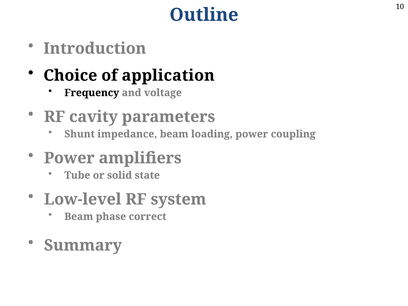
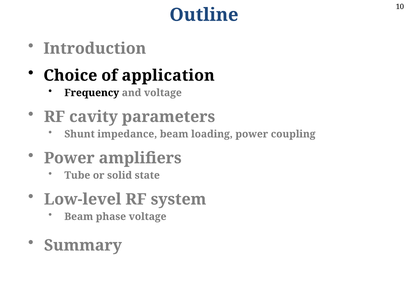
phase correct: correct -> voltage (148, 217)
